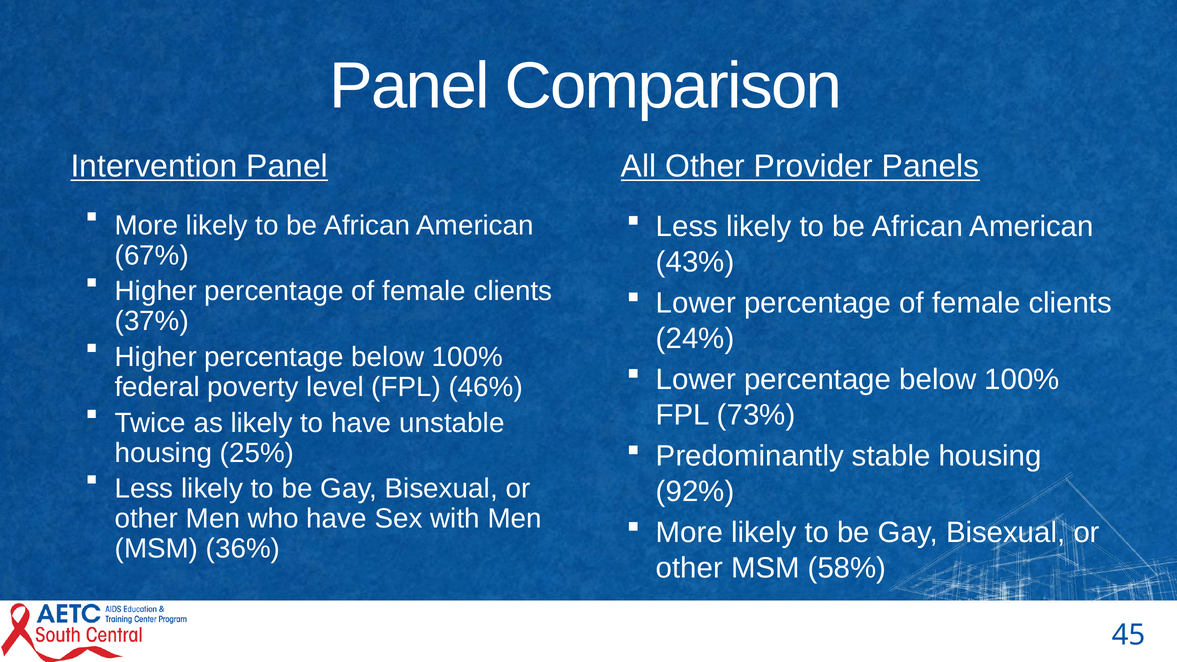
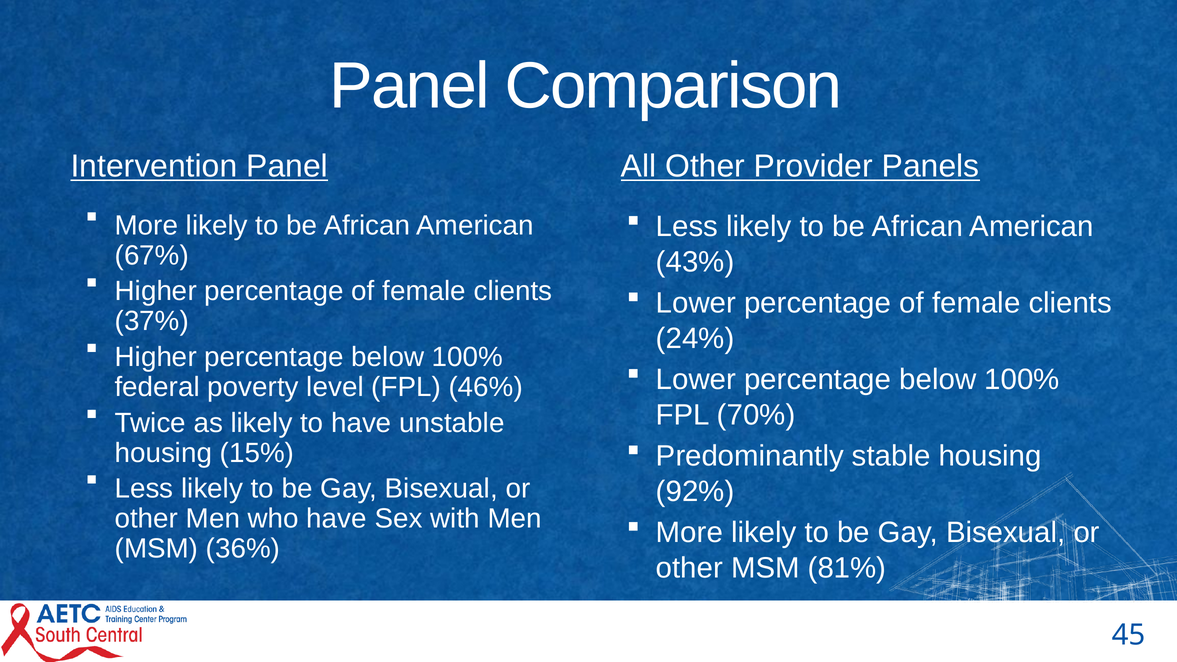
73%: 73% -> 70% (756, 415)
25%: 25% -> 15% (257, 453)
58%: 58% -> 81% (847, 568)
